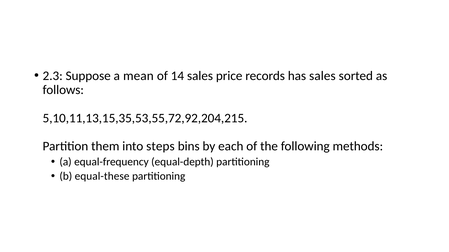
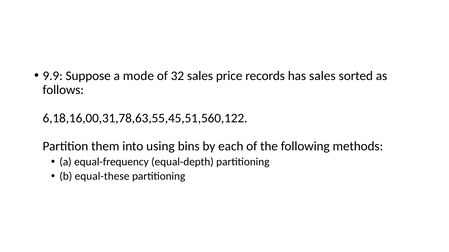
2.3: 2.3 -> 9.9 (53, 76)
mean: mean -> mode (138, 76)
14: 14 -> 32 (177, 76)
5,10,11,13,15,35,53,55,72,92,204,215: 5,10,11,13,15,35,53,55,72,92,204,215 -> 6,18,16,00,31,78,63,55,45,51,560,122 (145, 118)
steps: steps -> using (160, 147)
